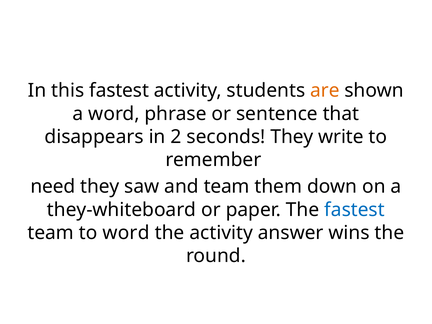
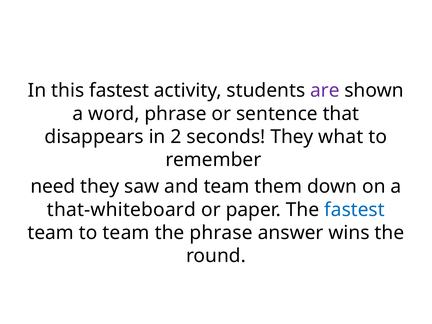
are colour: orange -> purple (325, 91)
write: write -> what (341, 137)
they-whiteboard: they-whiteboard -> that-whiteboard (121, 210)
to word: word -> team (126, 233)
the activity: activity -> phrase (221, 233)
